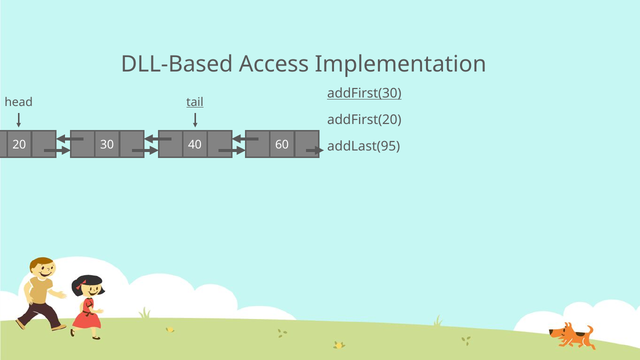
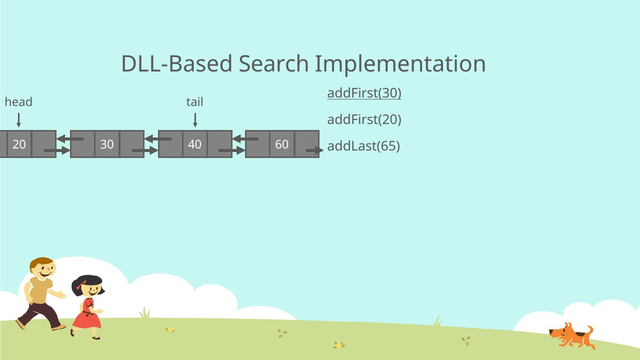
Access: Access -> Search (274, 64)
tail underline: present -> none (195, 102)
addLast(95: addLast(95 -> addLast(65 (364, 146)
